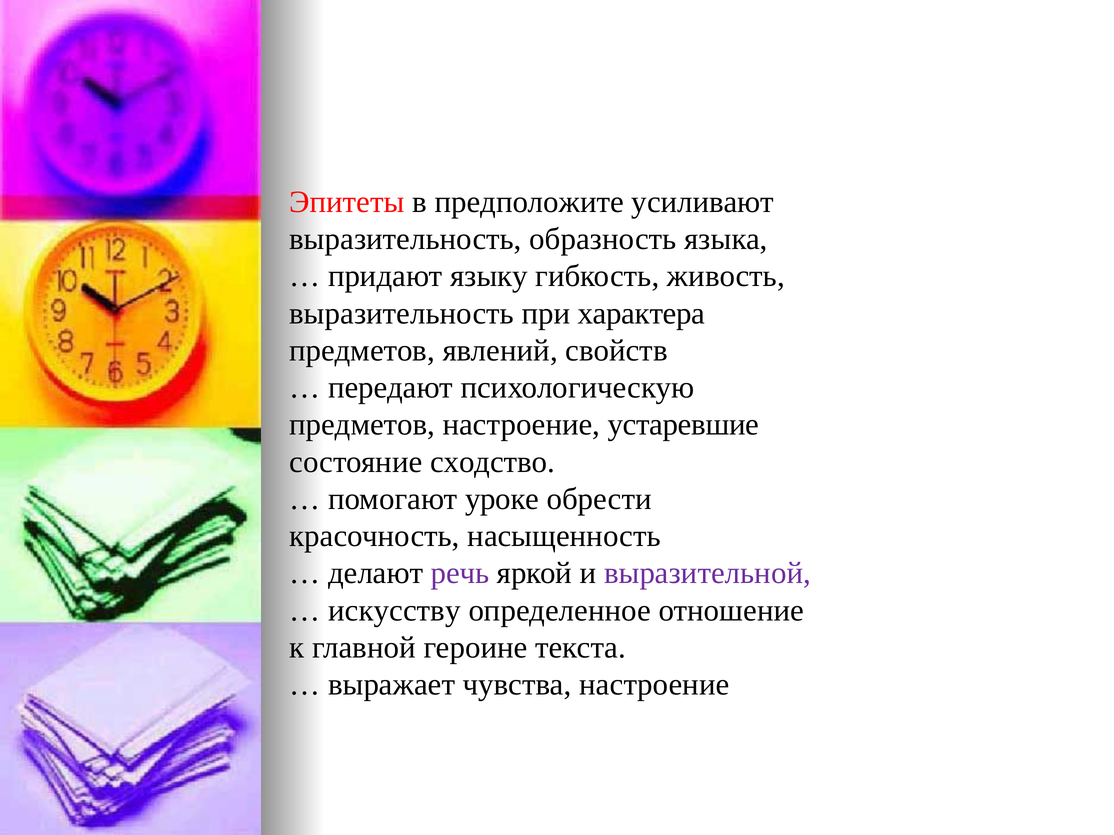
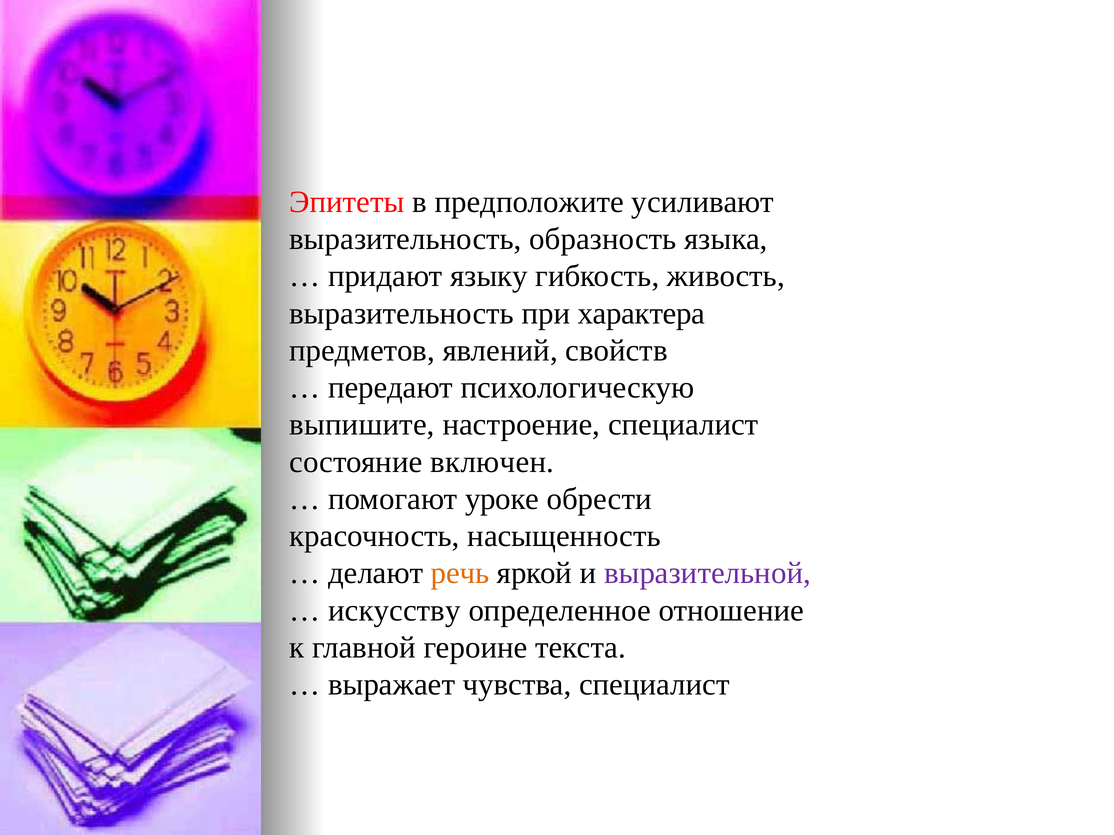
предметов: предметов -> выпишите (362, 425)
настроение устаревшие: устаревшие -> специалист (683, 425)
сходство: сходство -> включен (492, 462)
речь colour: purple -> orange (460, 574)
чувства настроение: настроение -> специалист (654, 685)
